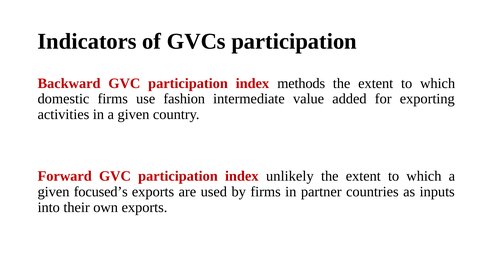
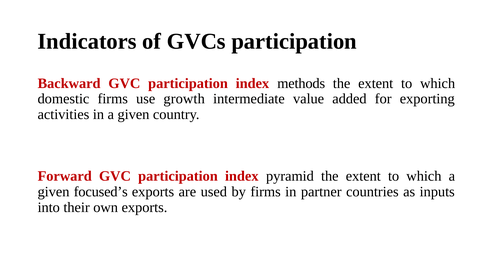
fashion: fashion -> growth (184, 99)
unlikely: unlikely -> pyramid (290, 176)
